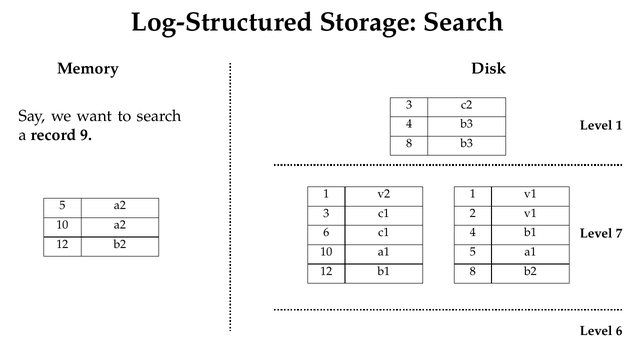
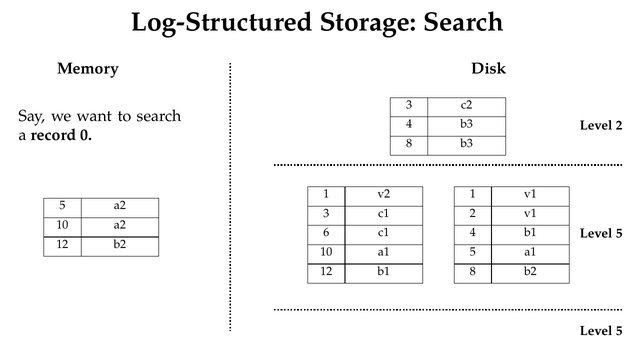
Level 1: 1 -> 2 (619, 125)
9: 9 -> 0 (86, 135)
7: 7 -> 5 (619, 233)
6: 6 -> 5 (619, 331)
